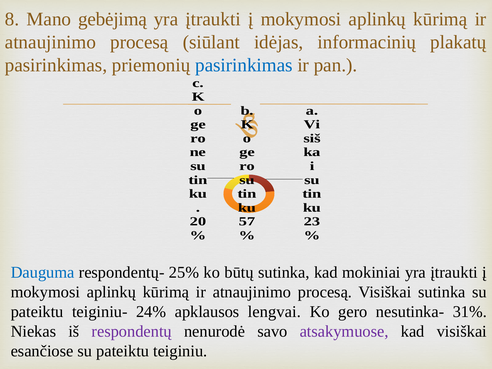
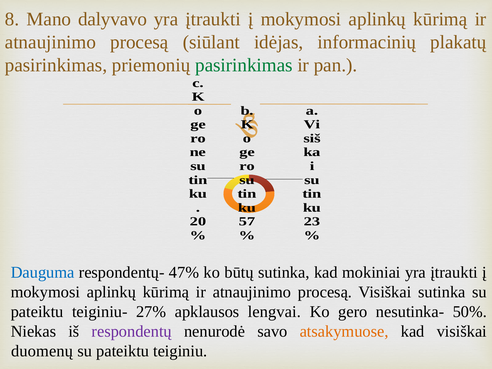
gebėjimą: gebėjimą -> dalyvavo (113, 19)
pasirinkimas colour: blue -> green (244, 65)
25%: 25% -> 47% (184, 272)
24%: 24% -> 27% (151, 312)
31%: 31% -> 50% (470, 312)
atsakymuose colour: purple -> orange (344, 331)
esančiose: esančiose -> duomenų (42, 351)
